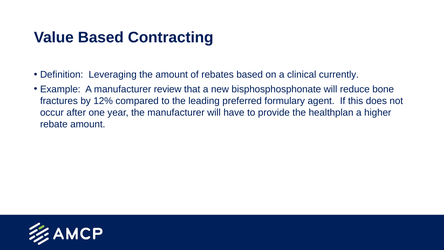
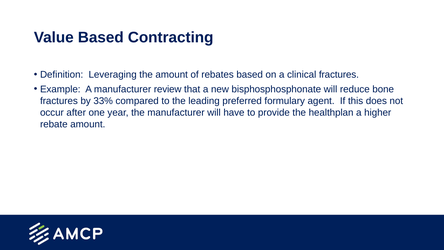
clinical currently: currently -> fractures (339, 75)
12%: 12% -> 33% (103, 101)
